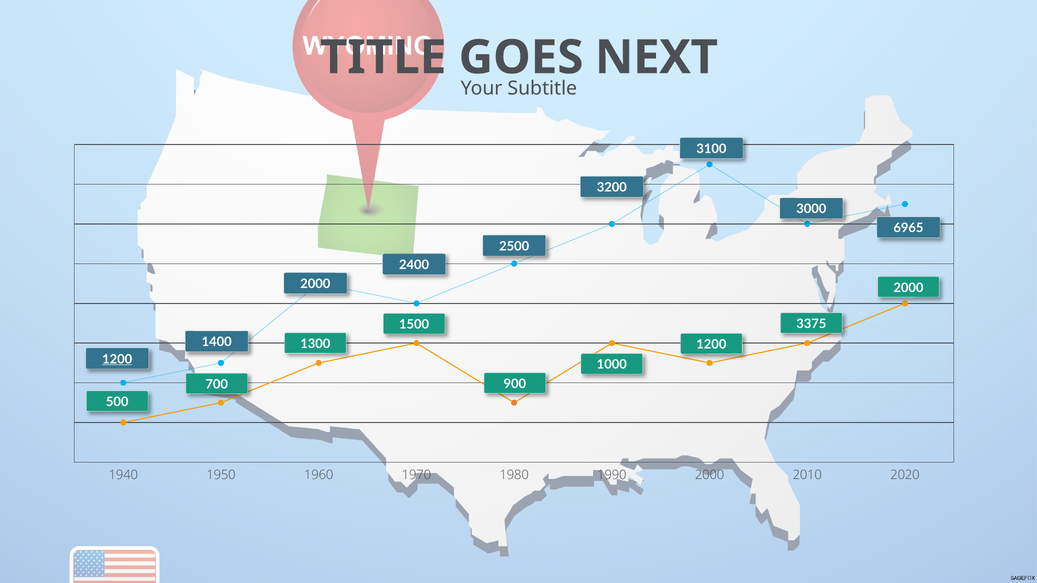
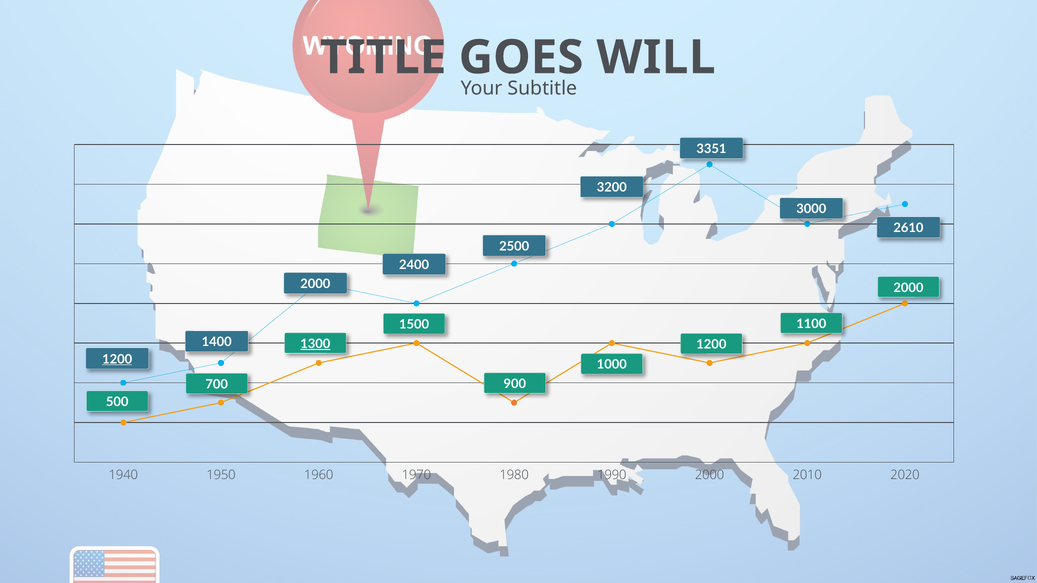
NEXT: NEXT -> WILL (656, 58)
3100: 3100 -> 3351 (711, 149)
6965: 6965 -> 2610 (908, 228)
3375: 3375 -> 1100 (811, 324)
1300 underline: none -> present (315, 344)
